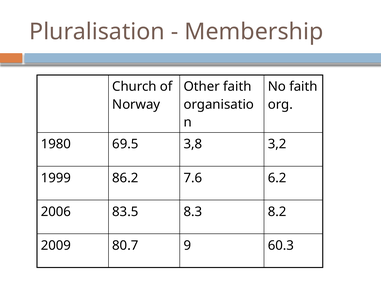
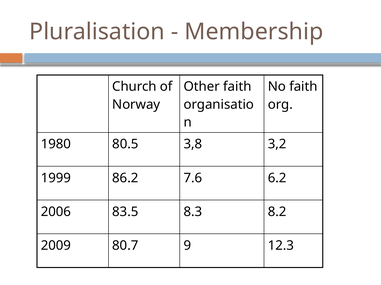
69.5: 69.5 -> 80.5 (125, 145)
60.3: 60.3 -> 12.3 (281, 246)
